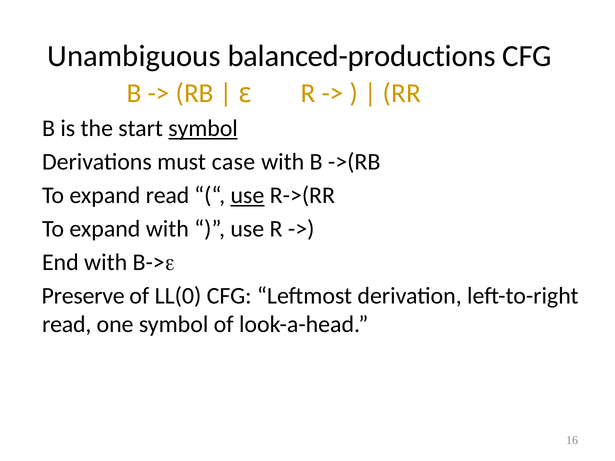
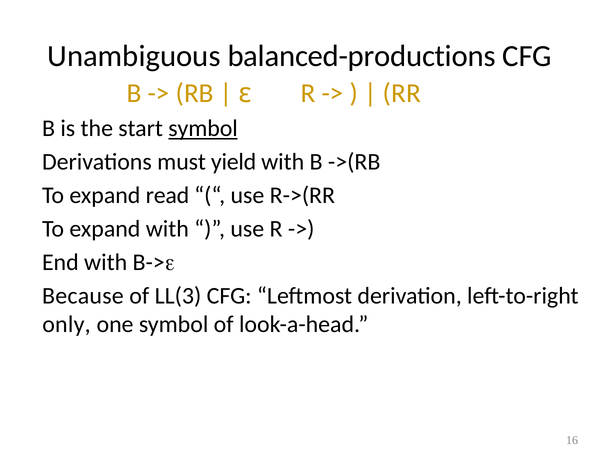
case: case -> yield (234, 162)
use underline: present -> none (247, 195)
Preserve: Preserve -> Because (83, 296)
LL(0: LL(0 -> LL(3 (178, 296)
read: read -> only (66, 325)
